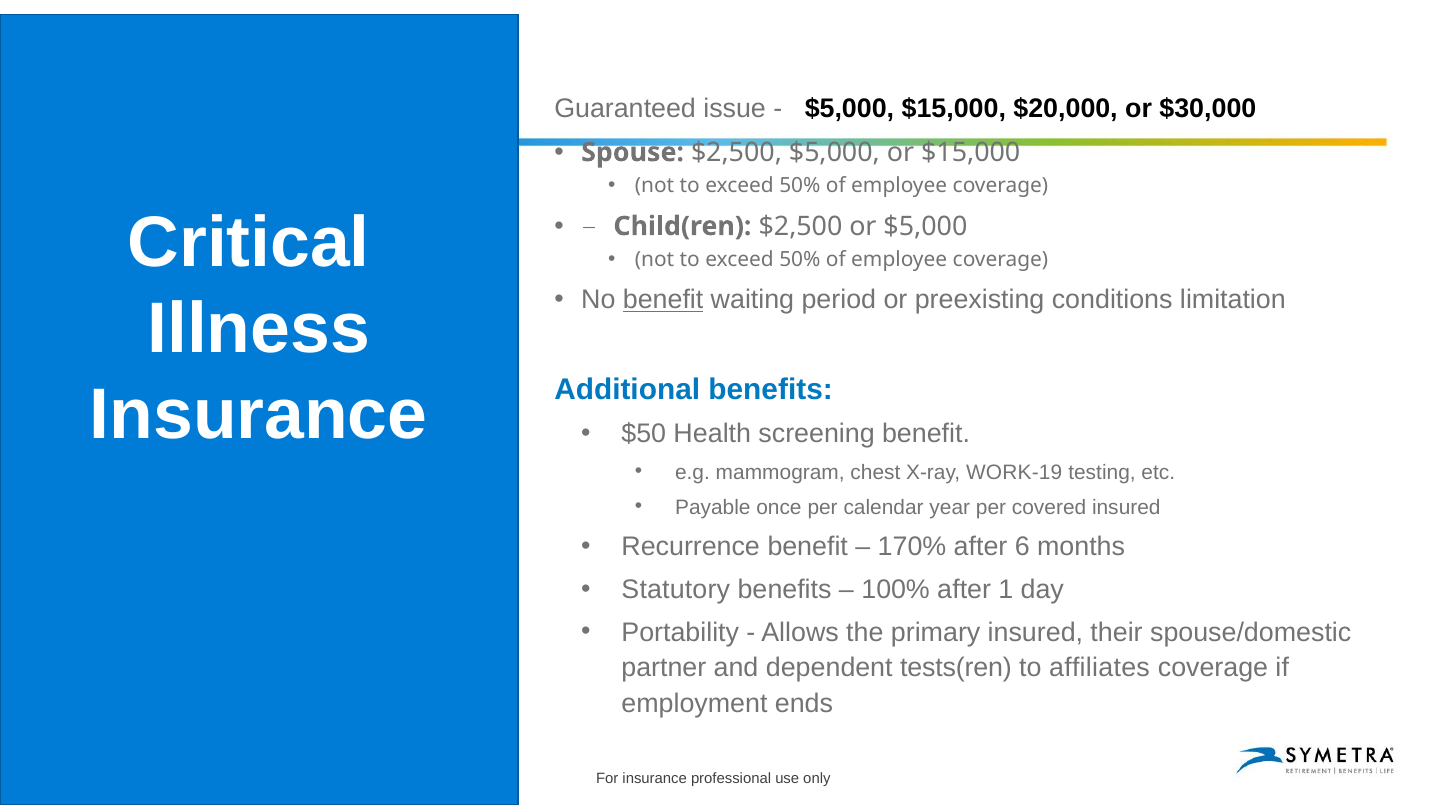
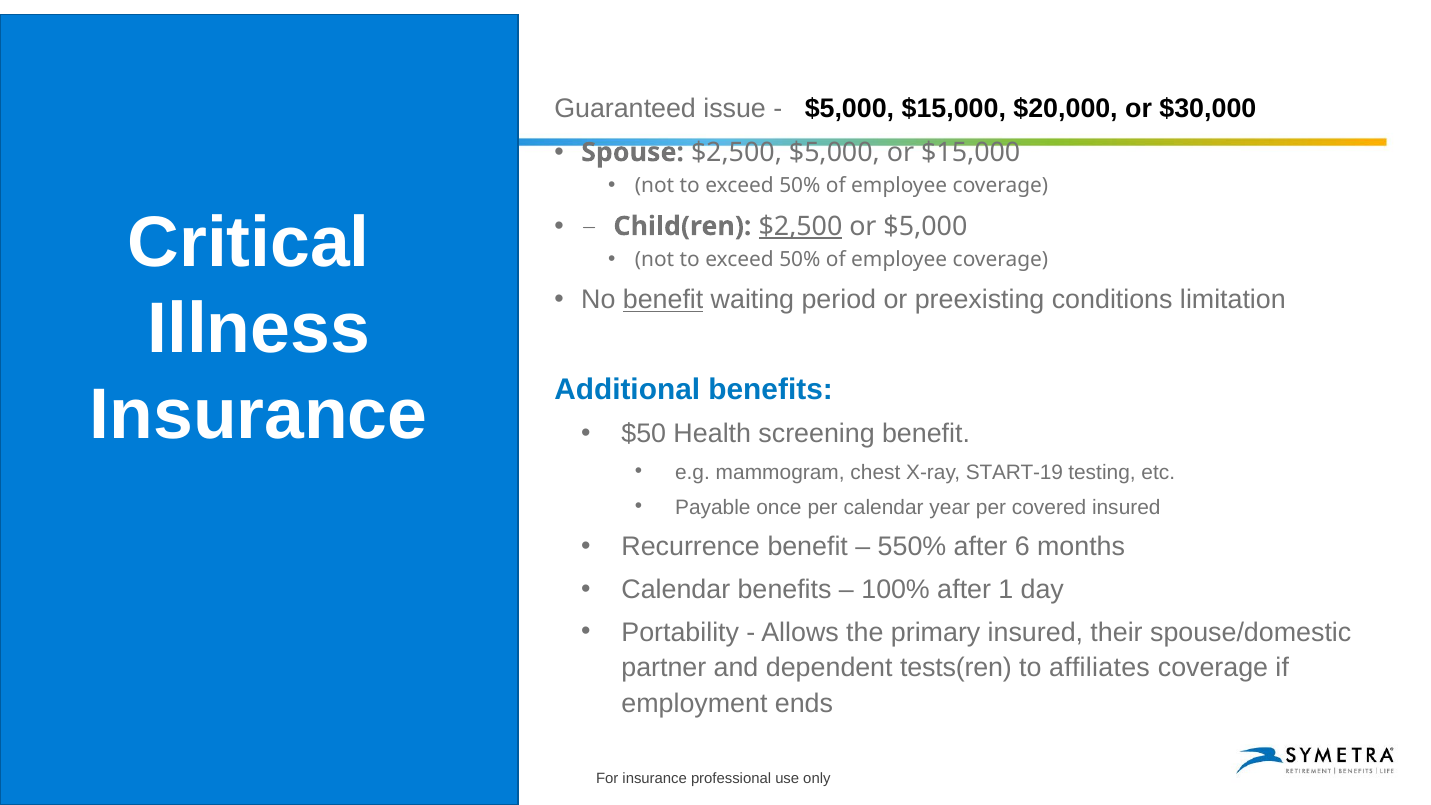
$2,500 underline: none -> present (801, 226)
WORK-19: WORK-19 -> START-19 (1014, 472)
170%: 170% -> 550% (912, 547)
Statutory: Statutory -> Calendar (676, 590)
